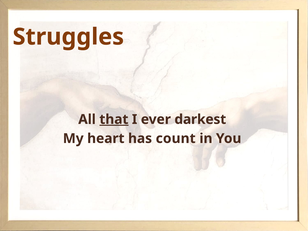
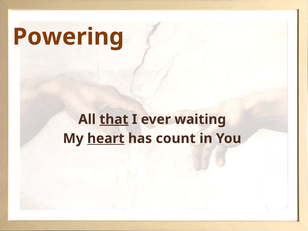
Struggles: Struggles -> Powering (68, 37)
darkest: darkest -> waiting (200, 119)
heart underline: none -> present (106, 138)
